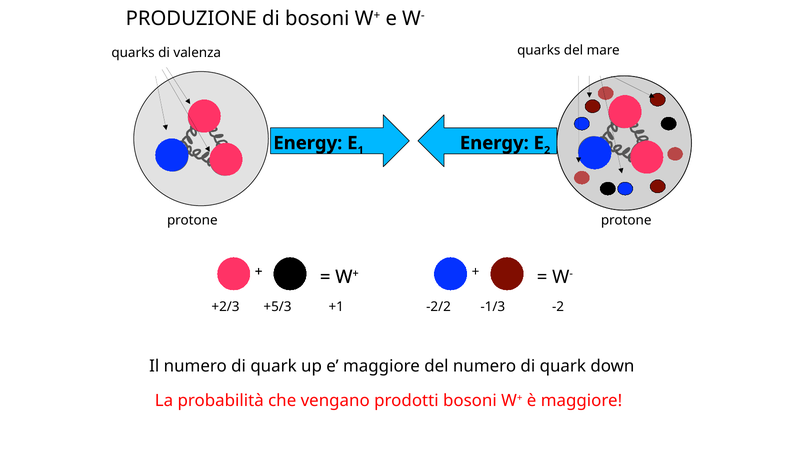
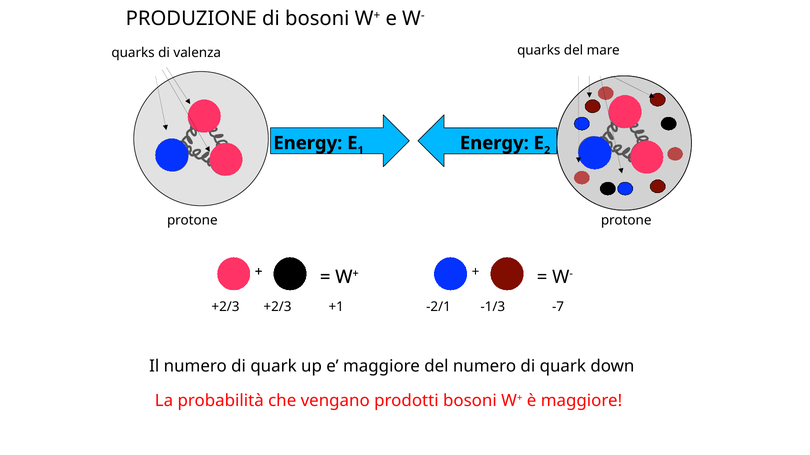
+2/3 +5/3: +5/3 -> +2/3 (277, 307)
-2/2: -2/2 -> -2/1 (439, 307)
-2: -2 -> -7 (558, 307)
